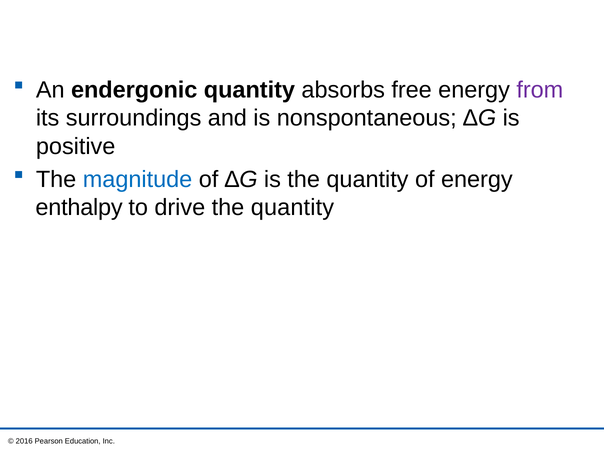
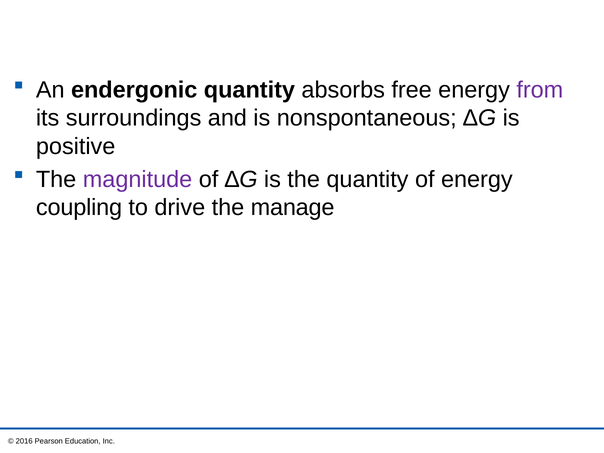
magnitude colour: blue -> purple (138, 179)
enthalpy: enthalpy -> coupling (79, 207)
drive the quantity: quantity -> manage (293, 207)
